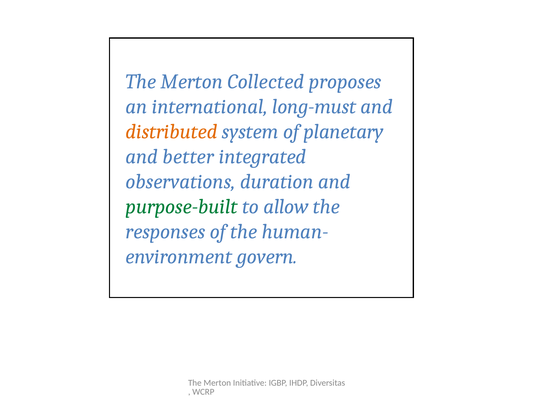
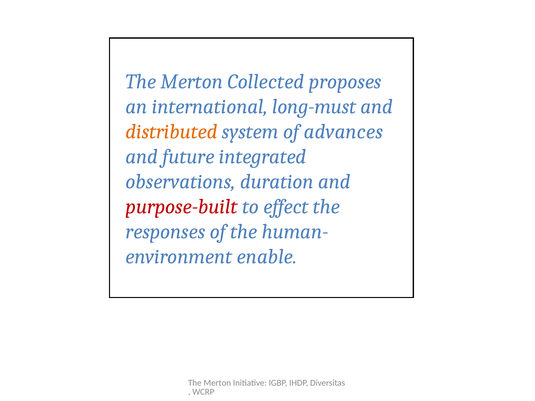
planetary: planetary -> advances (343, 132)
better: better -> future (188, 157)
purpose-built colour: green -> red (182, 207)
allow: allow -> effect (286, 207)
govern: govern -> enable (267, 257)
